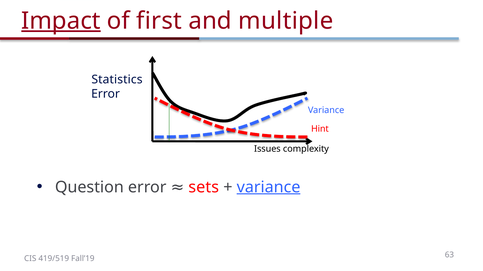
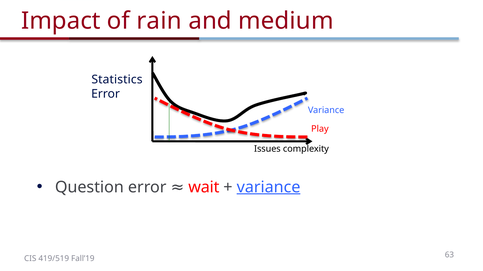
Impact underline: present -> none (61, 21)
first: first -> rain (159, 21)
multiple: multiple -> medium (286, 21)
Hint: Hint -> Play (320, 129)
sets: sets -> wait (204, 188)
